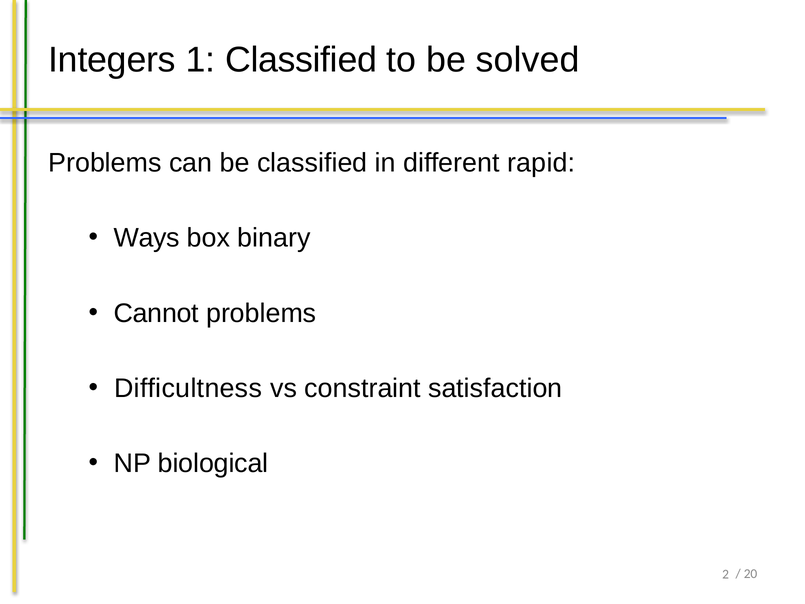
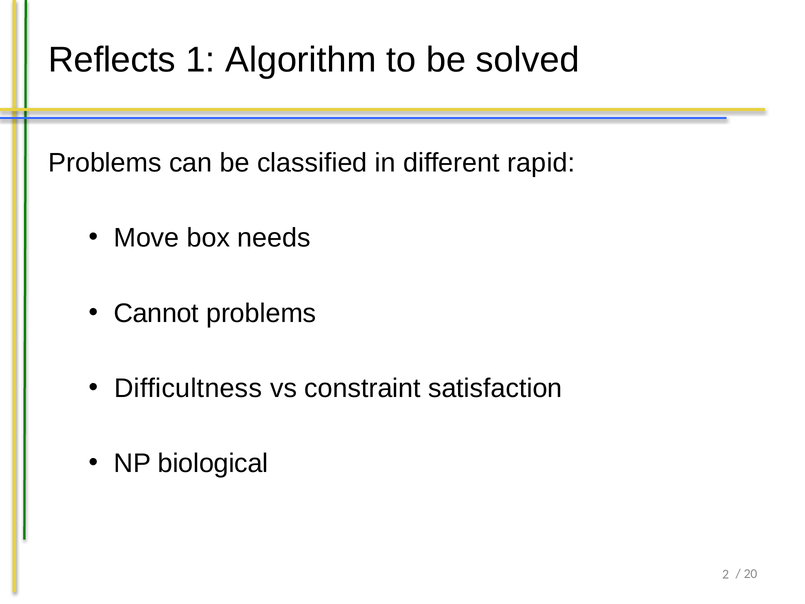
Integers: Integers -> Reflects (112, 60)
1 Classified: Classified -> Algorithm (301, 60)
Ways: Ways -> Move (147, 238)
binary: binary -> needs (274, 238)
